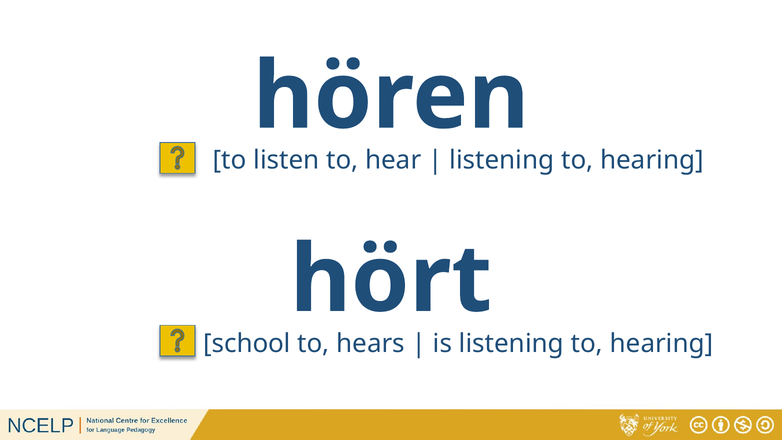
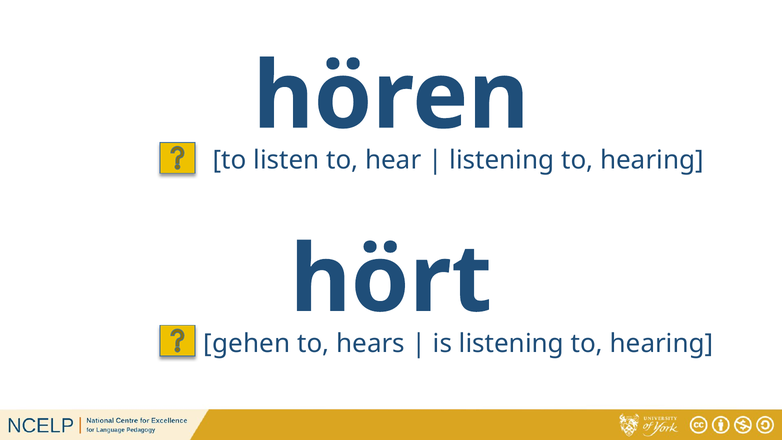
school: school -> gehen (247, 343)
